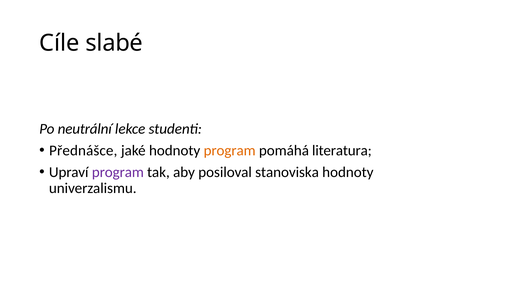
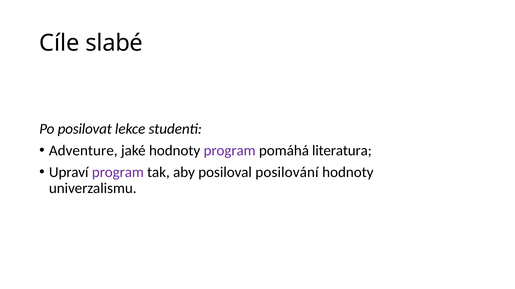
neutrální: neutrální -> posilovat (85, 129)
Přednášce: Přednášce -> Adventure (83, 151)
program colour: orange -> purple (230, 151)
stanoviska: stanoviska -> posilování (287, 172)
